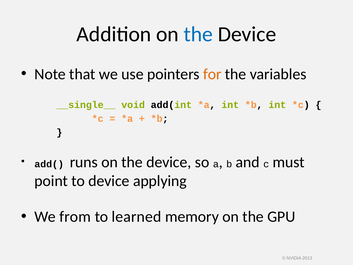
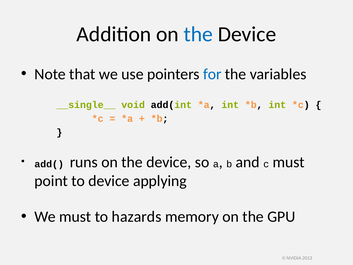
for colour: orange -> blue (212, 74)
We from: from -> must (75, 217)
learned: learned -> hazards (137, 217)
